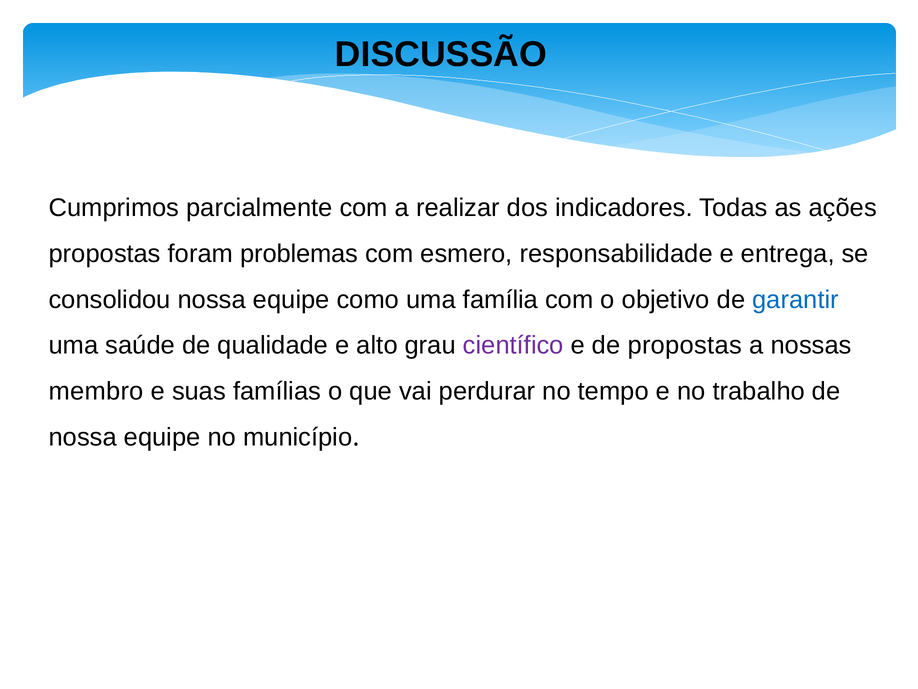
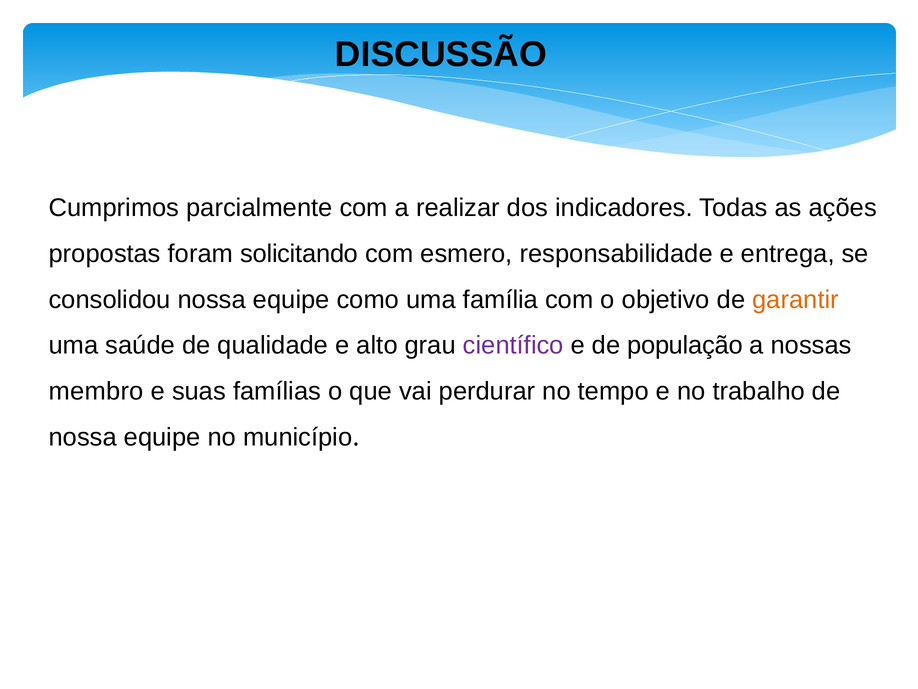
problemas: problemas -> solicitando (299, 253)
garantir colour: blue -> orange (796, 299)
de propostas: propostas -> população (685, 345)
